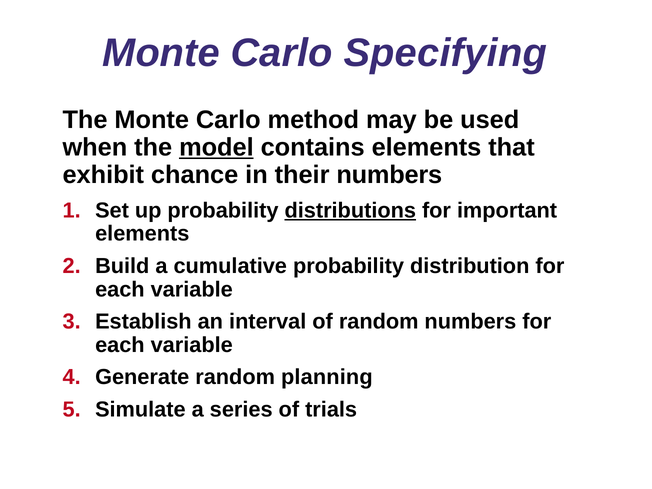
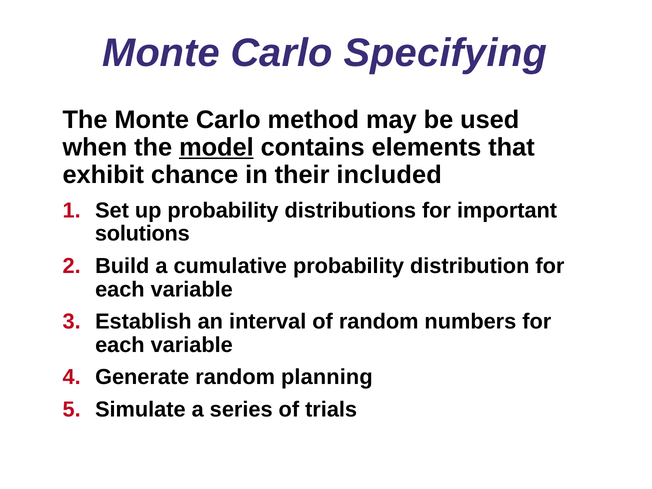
their numbers: numbers -> included (389, 175)
distributions underline: present -> none (350, 210)
elements: elements -> solutions (142, 234)
